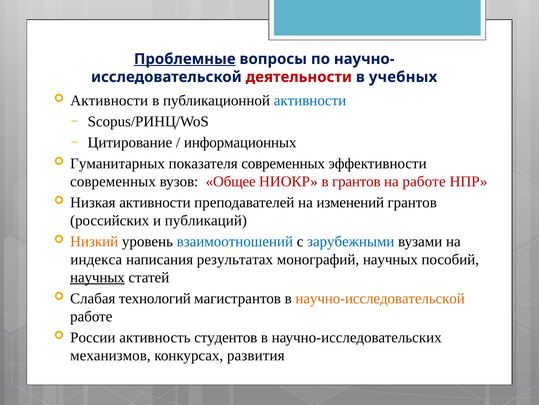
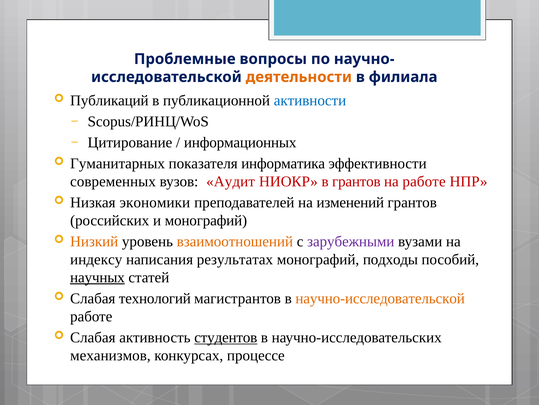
Проблемные underline: present -> none (185, 59)
деятельности colour: red -> orange (299, 77)
учебных: учебных -> филиала (403, 77)
Активности: Активности -> Публикаций (109, 100)
показателя современных: современных -> информатика (283, 163)
Общее: Общее -> Аудит (231, 181)
Низкая активности: активности -> экономики (155, 202)
и публикаций: публикаций -> монографий (206, 220)
взаимоотношений colour: blue -> orange (235, 241)
зарубежными colour: blue -> purple (351, 241)
индекса: индекса -> индексу (96, 259)
монографий научных: научных -> подходы (390, 259)
России: России -> Слабая (93, 337)
студентов underline: none -> present (226, 337)
развития: развития -> процессе (256, 355)
